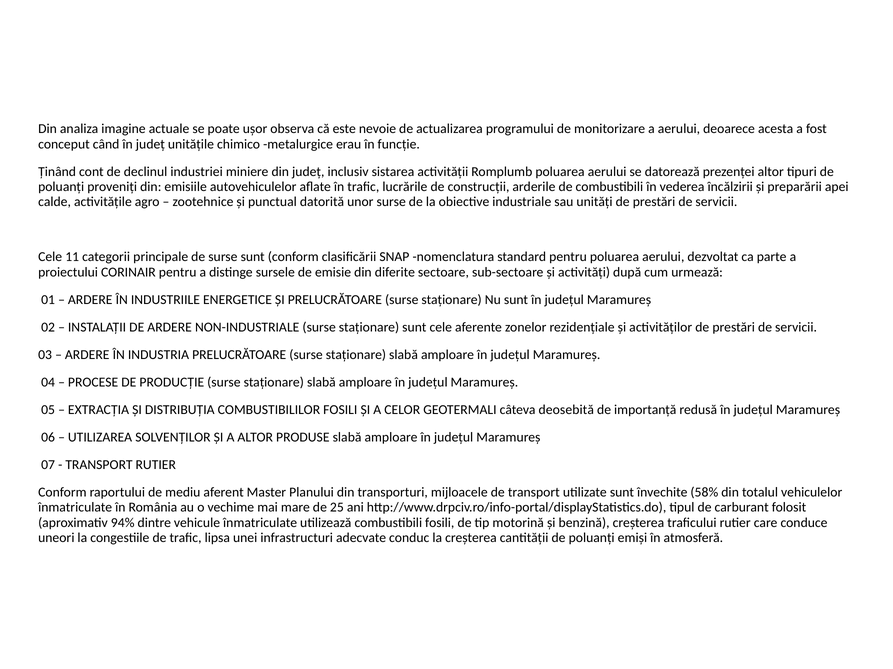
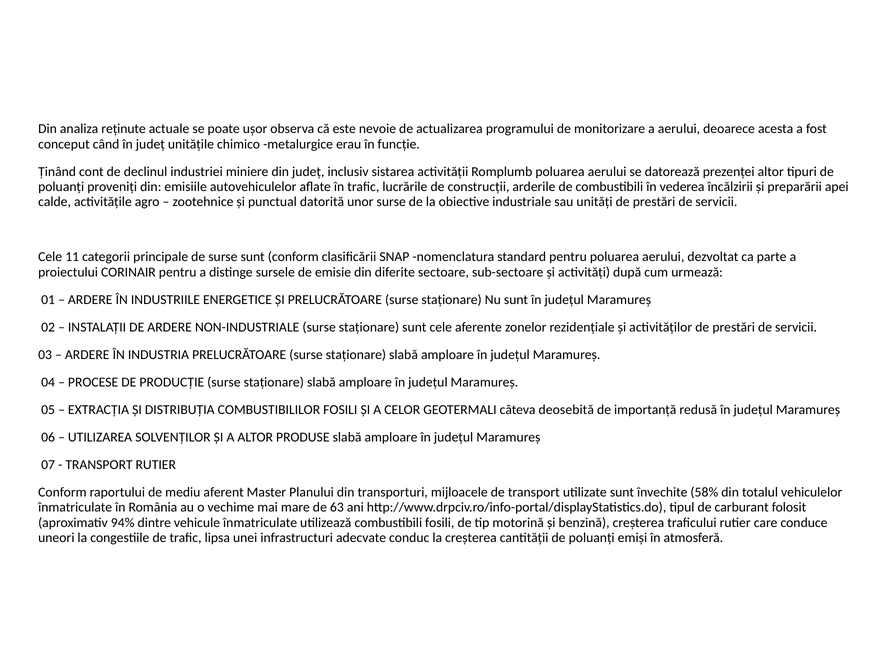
imagine: imagine -> reținute (124, 129)
25: 25 -> 63 (337, 508)
